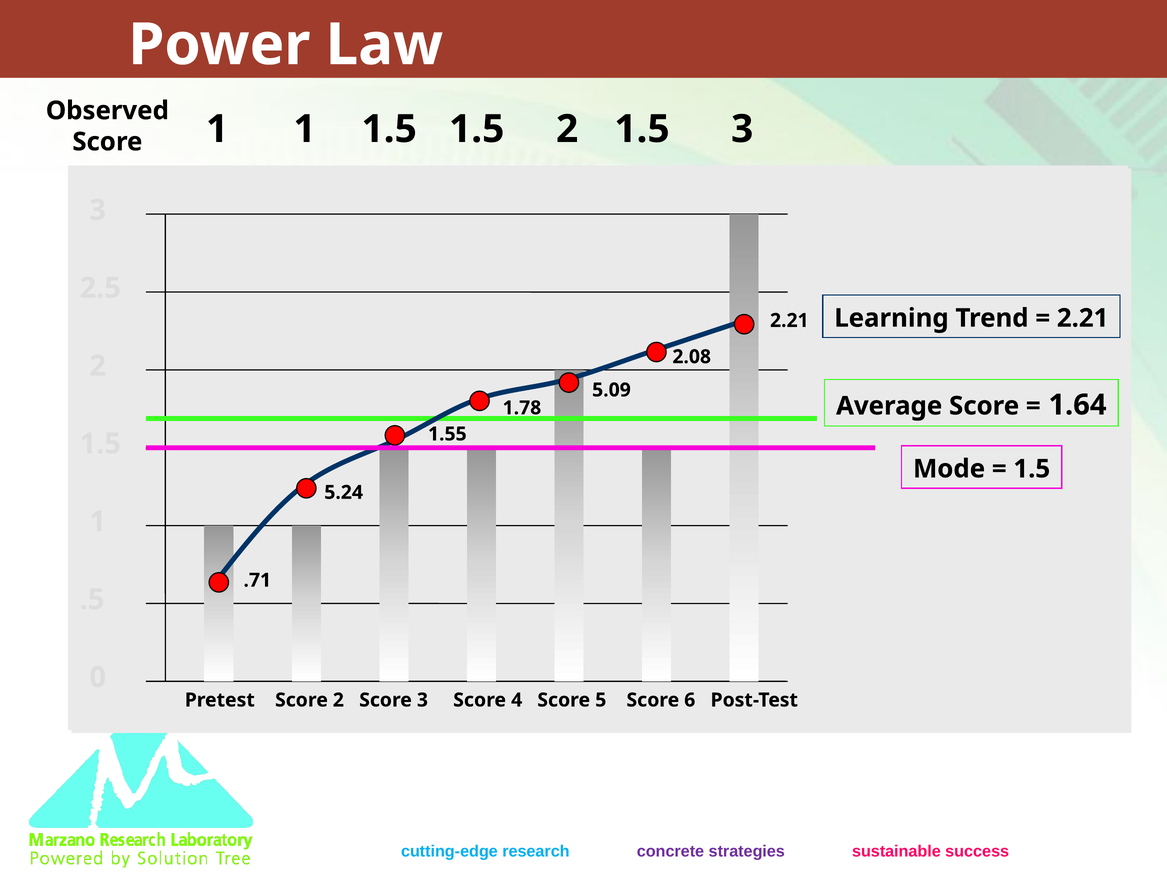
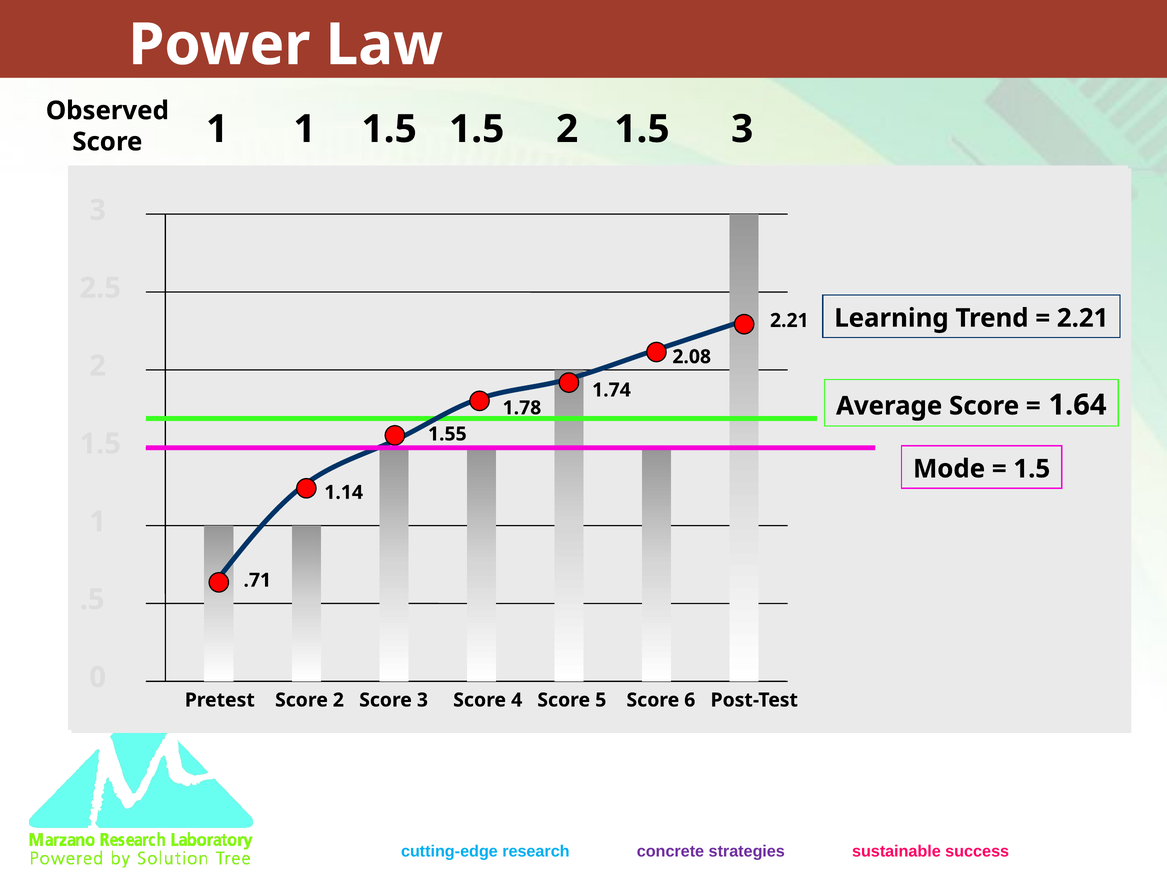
5.09: 5.09 -> 1.74 (611, 390)
5.24: 5.24 -> 1.14 (344, 492)
